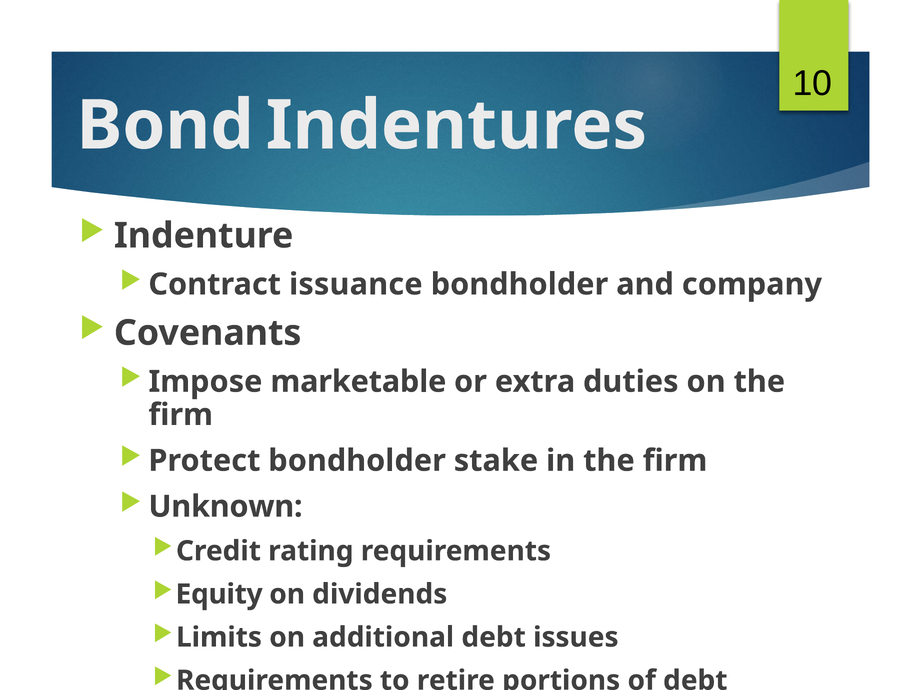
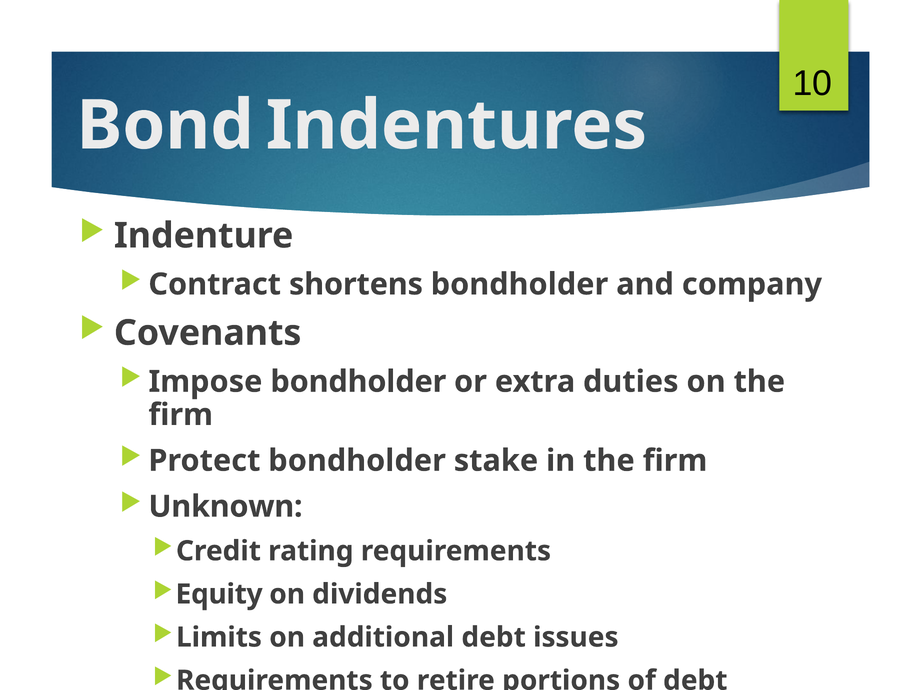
issuance: issuance -> shortens (356, 284)
Impose marketable: marketable -> bondholder (358, 382)
